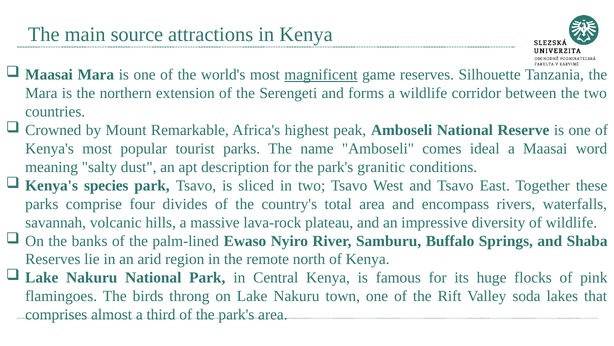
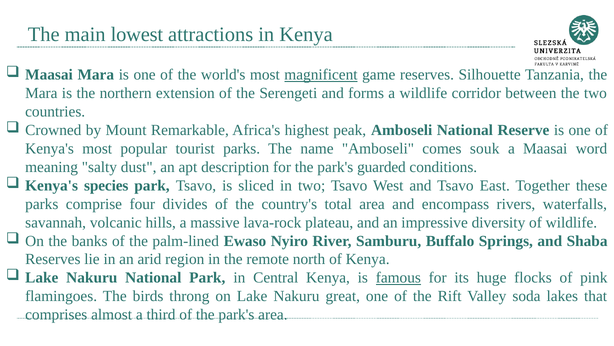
source: source -> lowest (137, 34)
ideal: ideal -> souk (485, 148)
granitic: granitic -> guarded (381, 167)
famous underline: none -> present (398, 277)
town: town -> great (343, 296)
